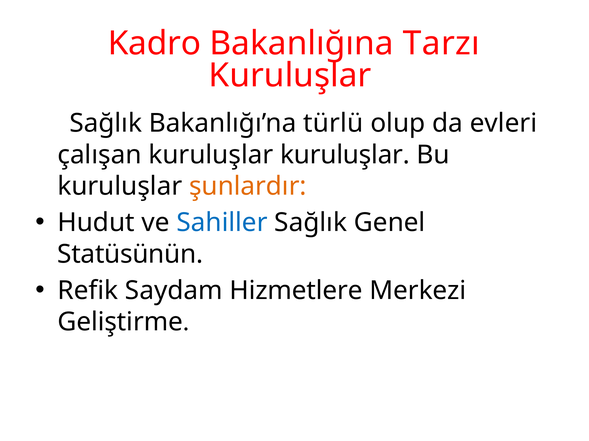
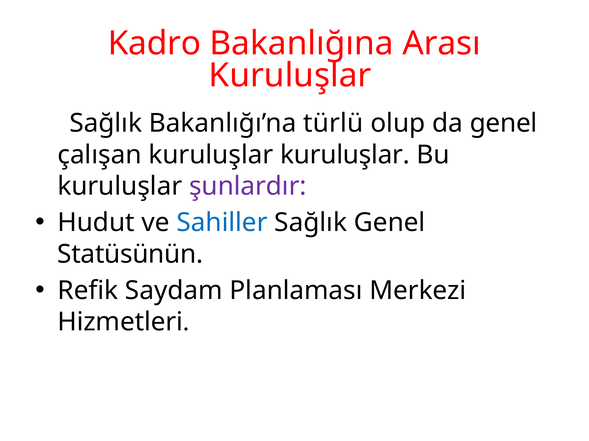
Tarzı: Tarzı -> Arası (442, 43)
da evleri: evleri -> genel (504, 124)
şunlardır colour: orange -> purple (248, 186)
Hizmetlere: Hizmetlere -> Planlaması (296, 291)
Geliştirme: Geliştirme -> Hizmetleri (120, 323)
